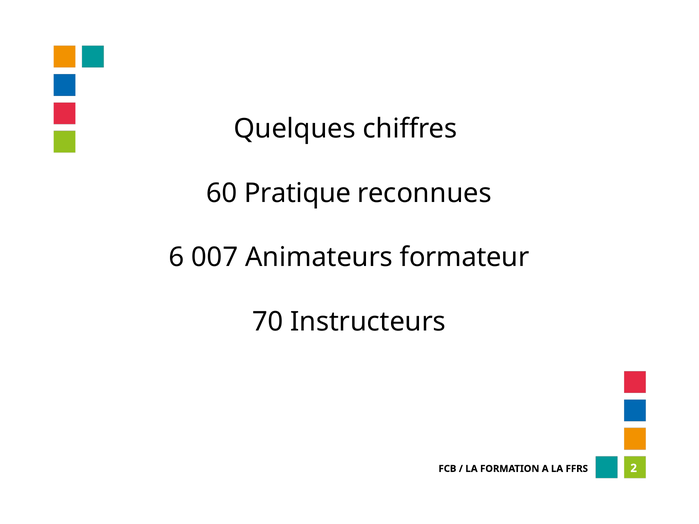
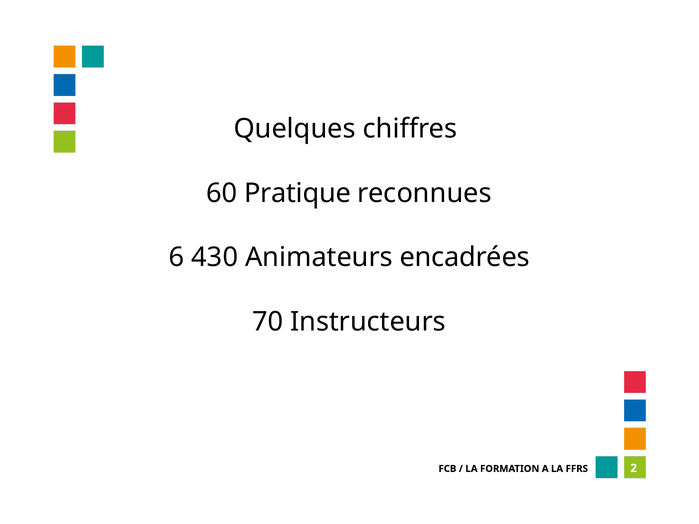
007: 007 -> 430 (215, 257)
formateur: formateur -> encadrées (465, 257)
